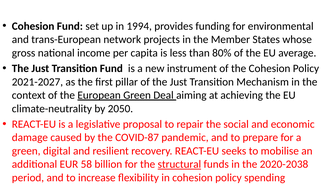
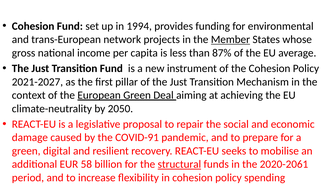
Member underline: none -> present (230, 39)
80%: 80% -> 87% (222, 53)
COVID-87: COVID-87 -> COVID-91 (137, 137)
2020-2038: 2020-2038 -> 2020-2061 (284, 164)
